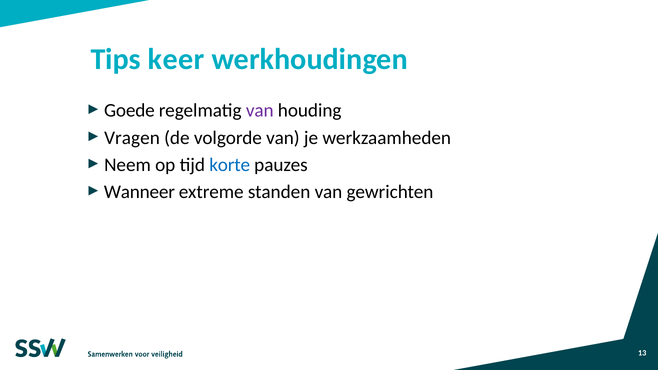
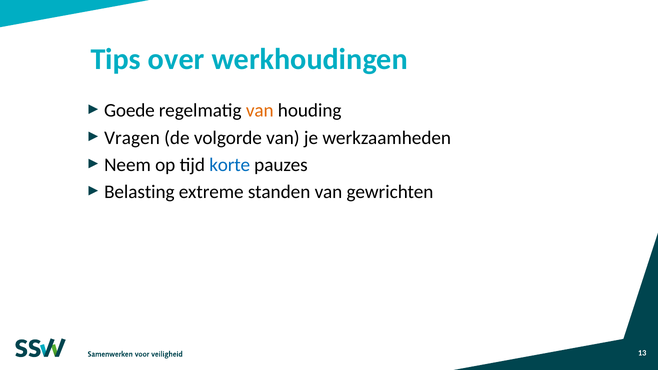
keer: keer -> over (176, 59)
van colour: purple -> orange (260, 111)
Wanneer: Wanneer -> Belasting (139, 192)
